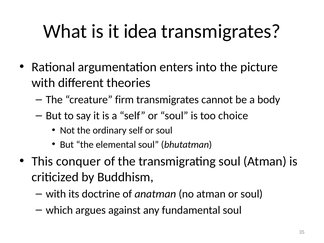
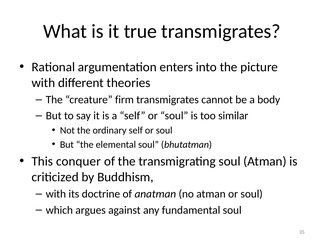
idea: idea -> true (140, 31)
choice: choice -> similar (233, 116)
